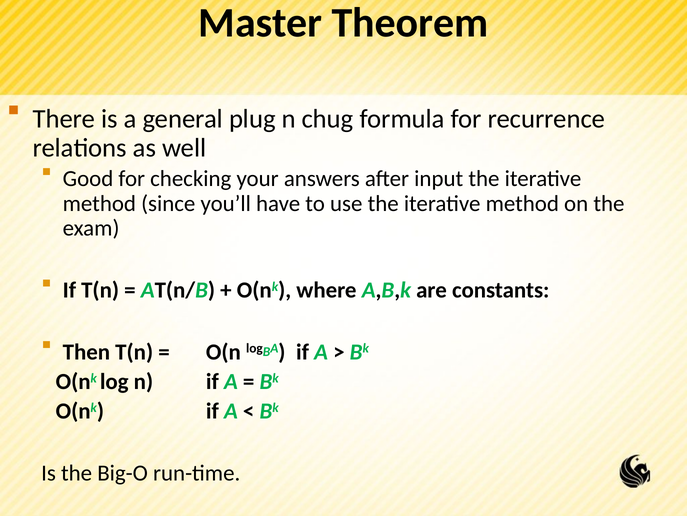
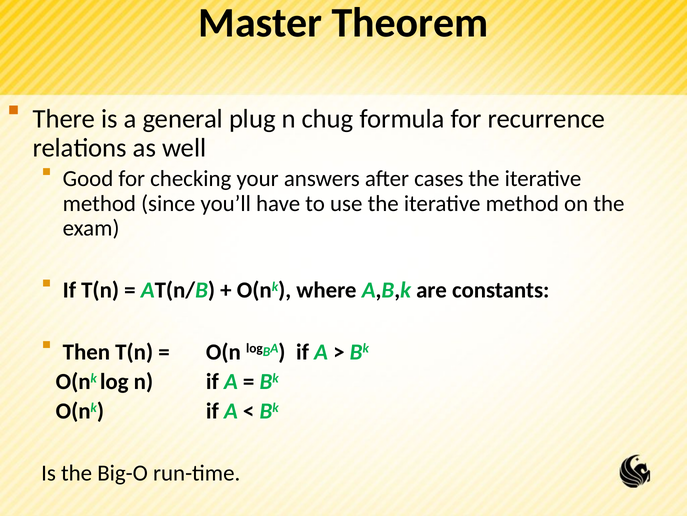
input: input -> cases (439, 179)
